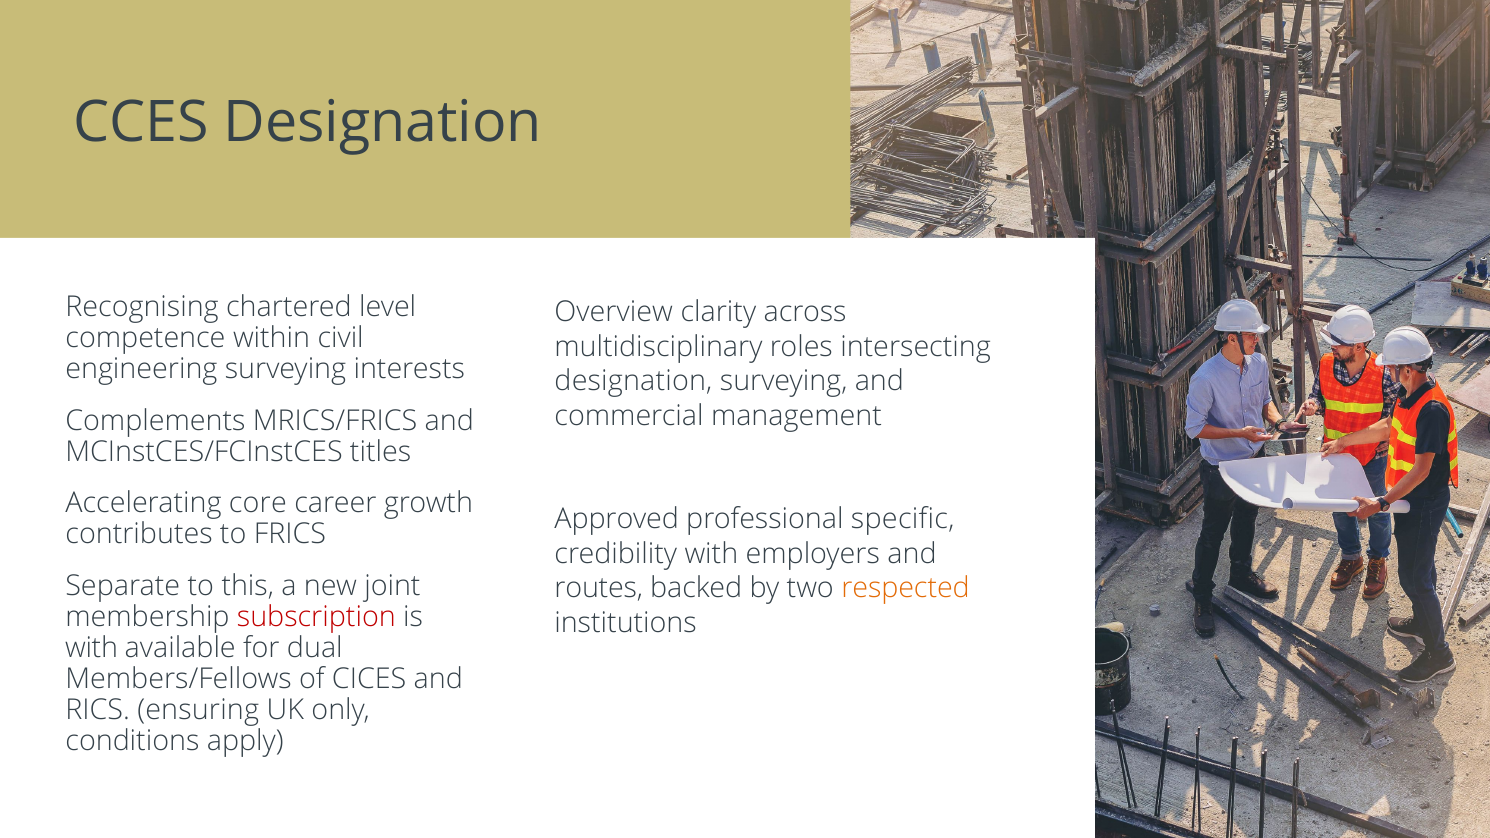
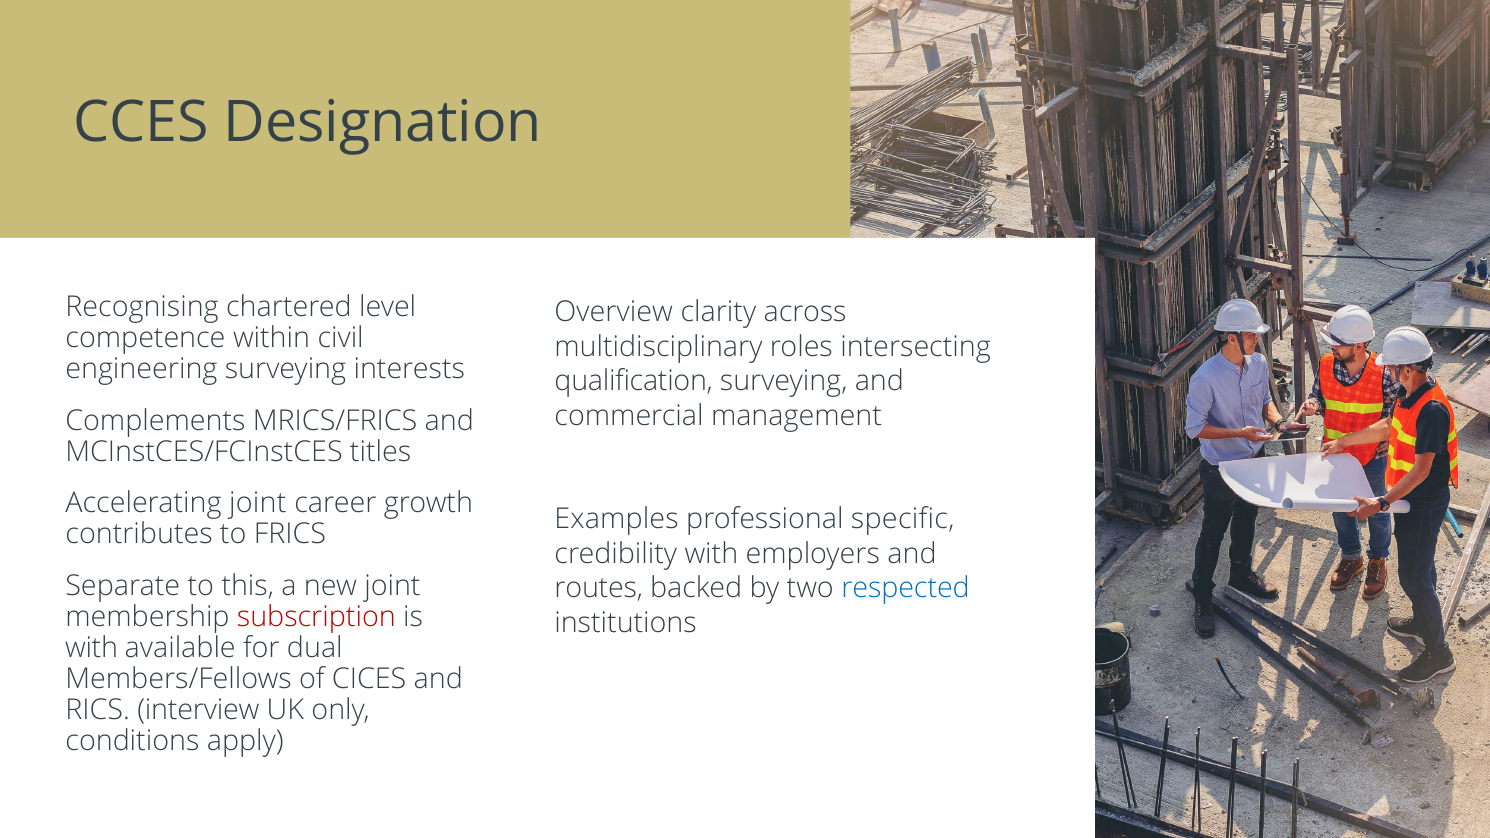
designation: designation -> qualification (634, 381)
Accelerating core: core -> joint (258, 504)
Approved: Approved -> Examples (617, 519)
respected colour: orange -> blue (906, 588)
ensuring: ensuring -> interview (198, 711)
